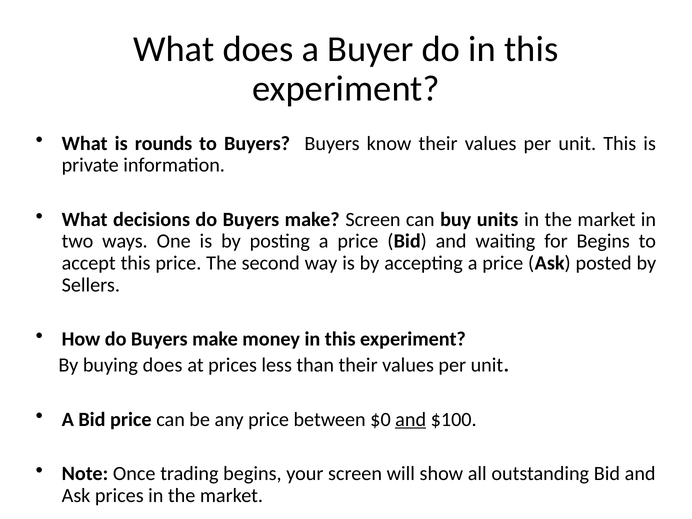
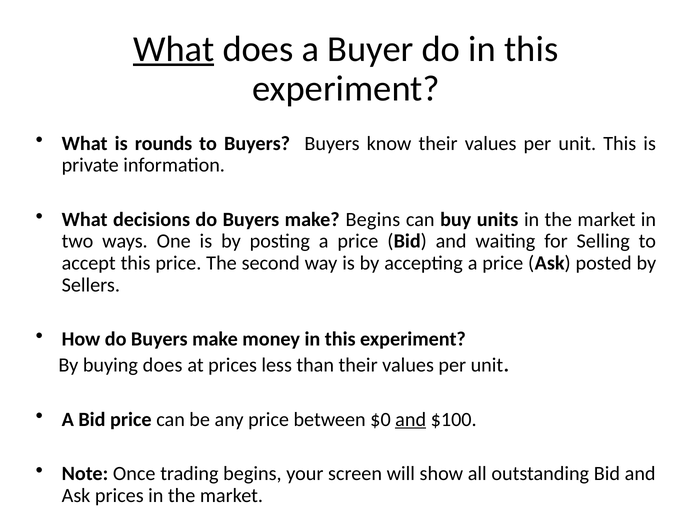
What underline: none -> present (174, 49)
make Screen: Screen -> Begins (373, 219)
for Begins: Begins -> Selling (603, 241)
